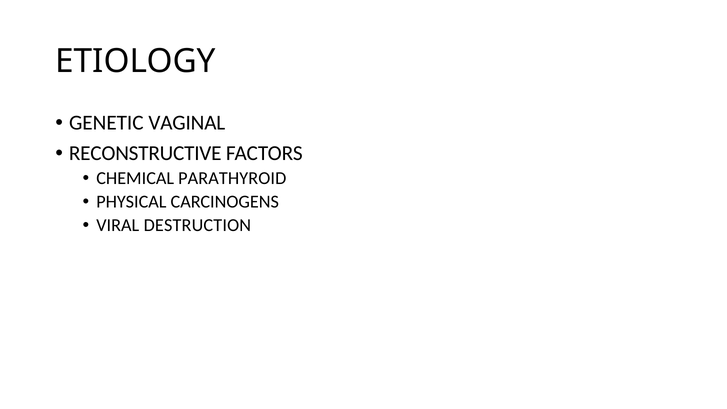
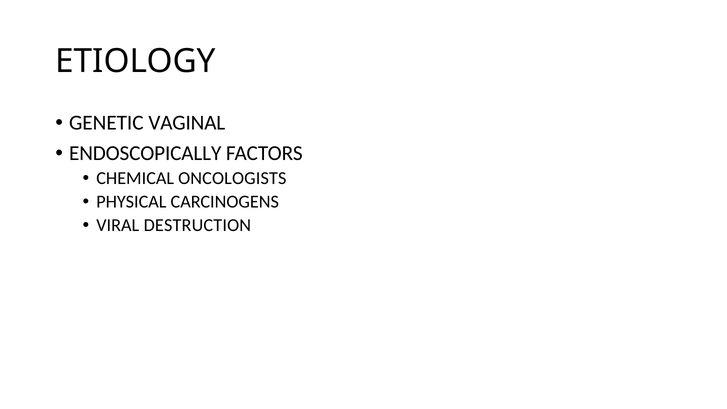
RECONSTRUCTIVE: RECONSTRUCTIVE -> ENDOSCOPICALLY (145, 153)
PARATHYROID: PARATHYROID -> ONCOLOGISTS (232, 178)
